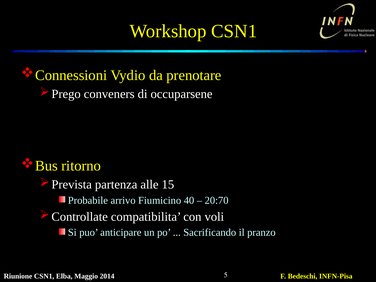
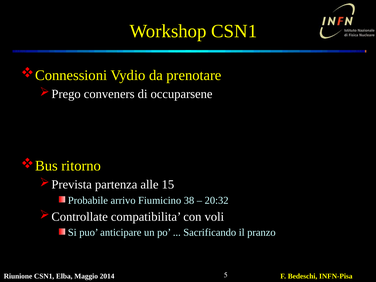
40: 40 -> 38 (189, 200)
20:70: 20:70 -> 20:32 (217, 200)
